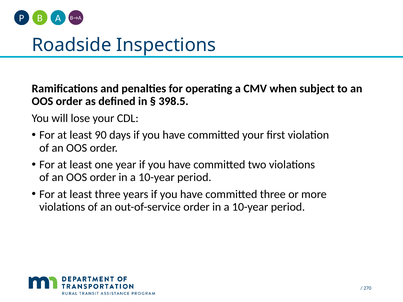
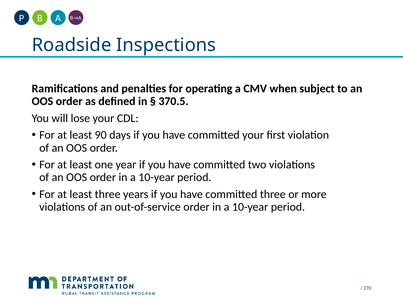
398.5: 398.5 -> 370.5 (174, 101)
